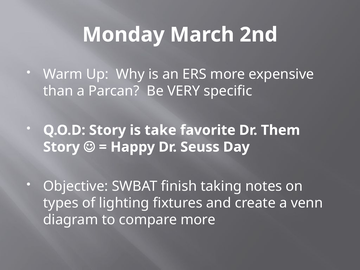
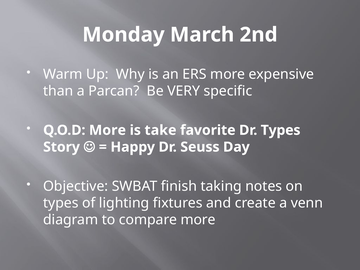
Q.O.D Story: Story -> More (107, 130)
Dr Them: Them -> Types (281, 130)
